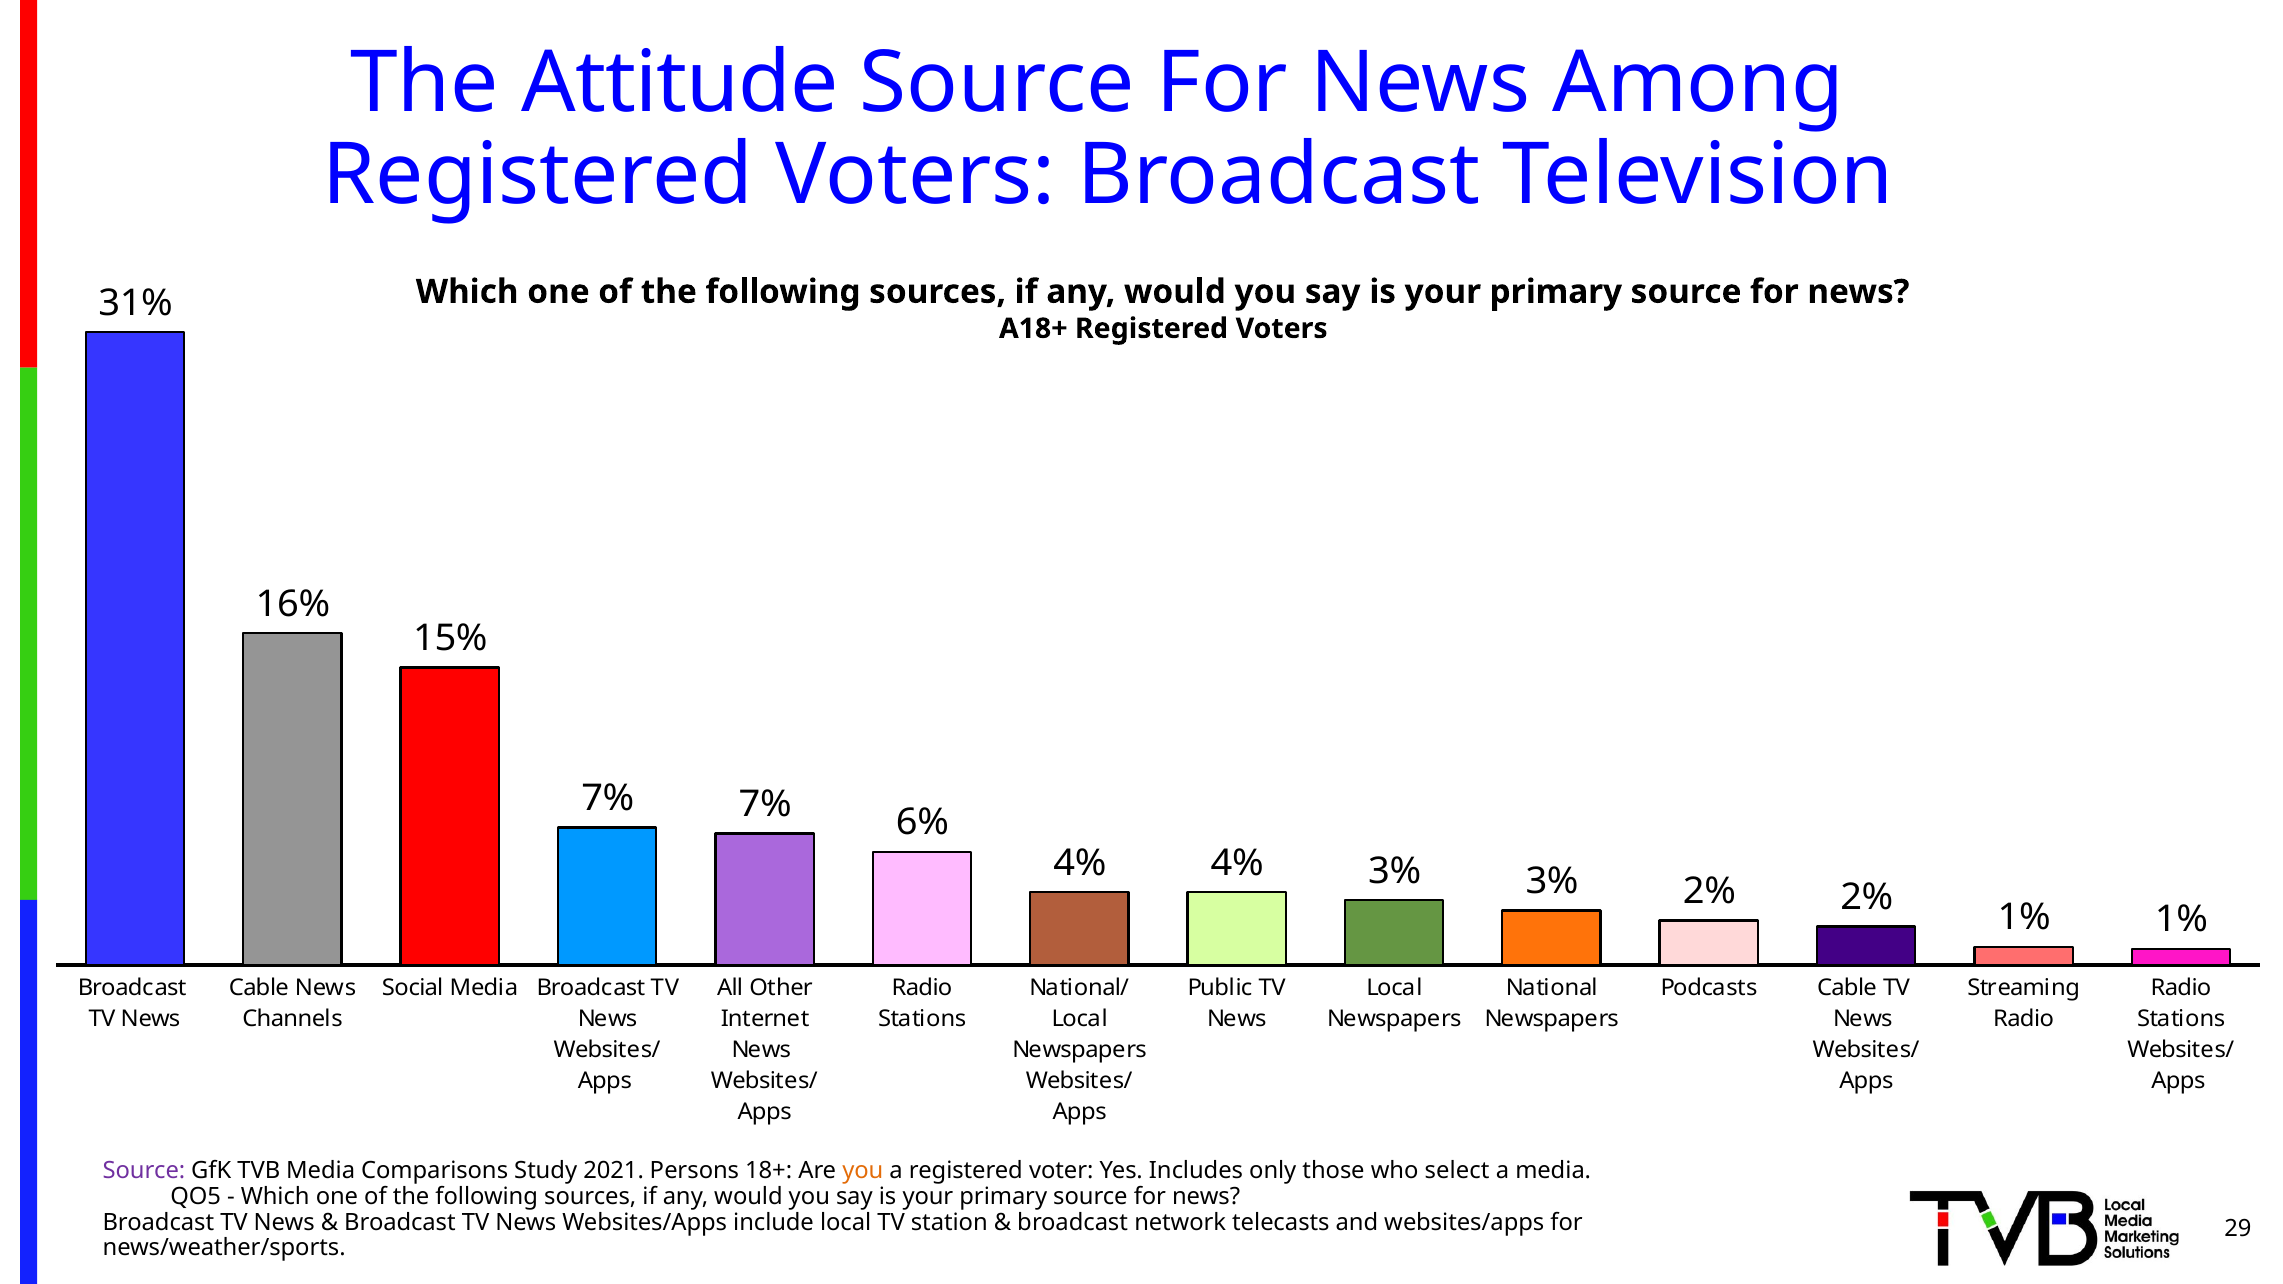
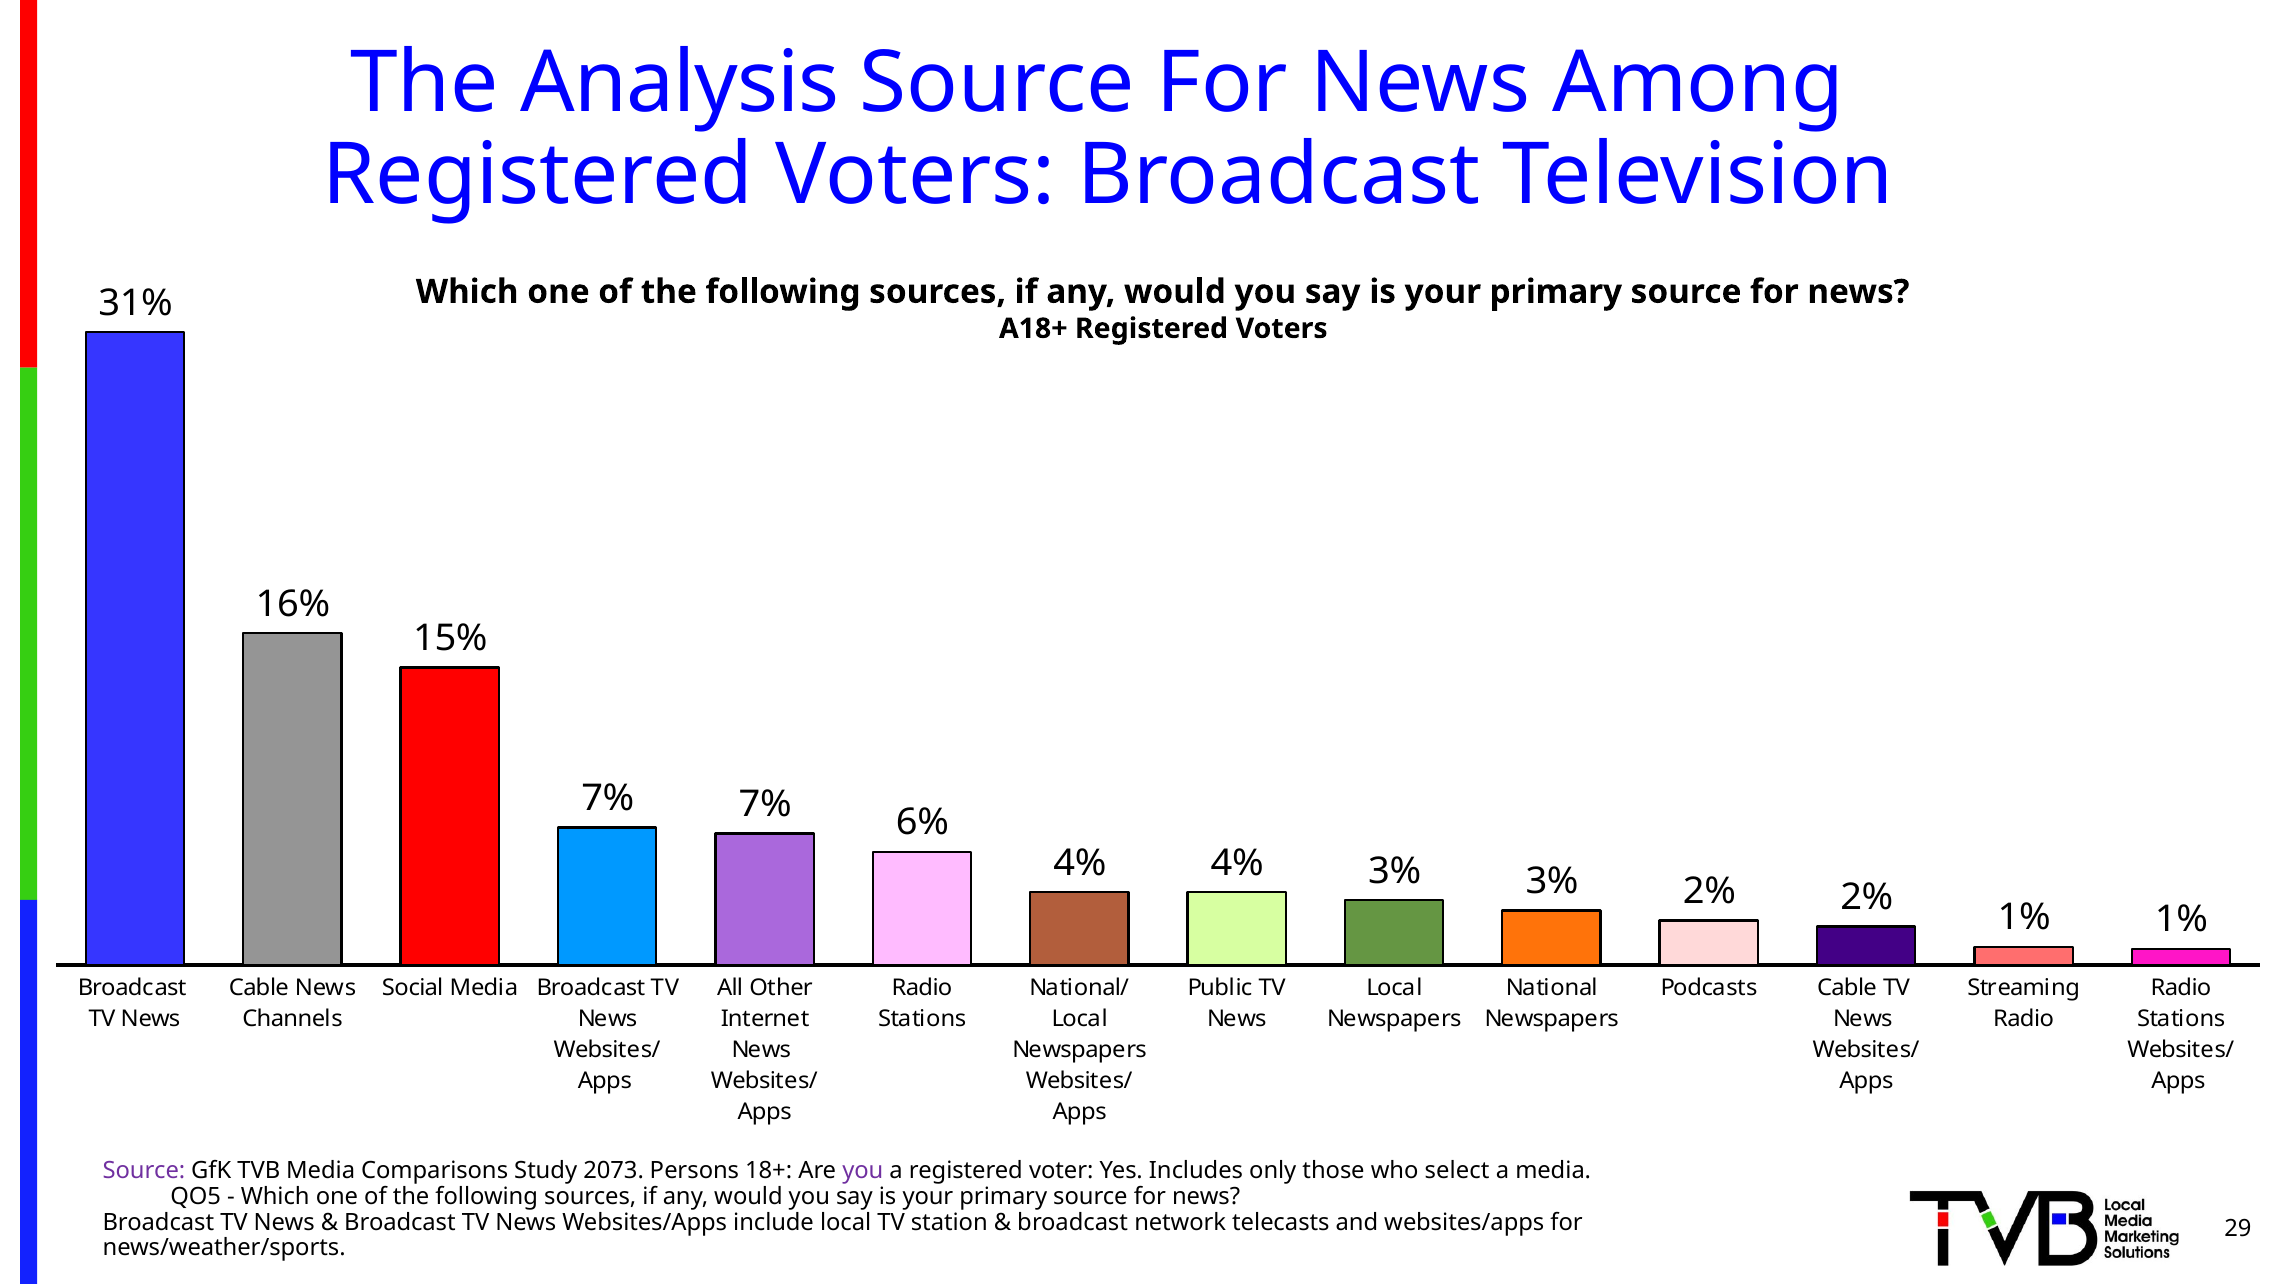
Attitude: Attitude -> Analysis (680, 83)
2021: 2021 -> 2073 (614, 1171)
you colour: orange -> purple (863, 1171)
